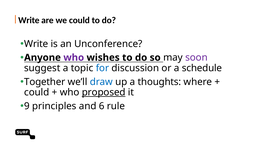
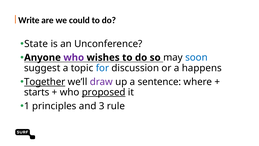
Write: Write -> State (36, 44)
soon colour: purple -> blue (196, 57)
schedule: schedule -> happens (202, 68)
Together underline: none -> present (45, 82)
draw colour: blue -> purple (101, 82)
thoughts: thoughts -> sentence (159, 82)
could: could -> starts (37, 92)
9: 9 -> 1 (27, 106)
6: 6 -> 3 (102, 106)
